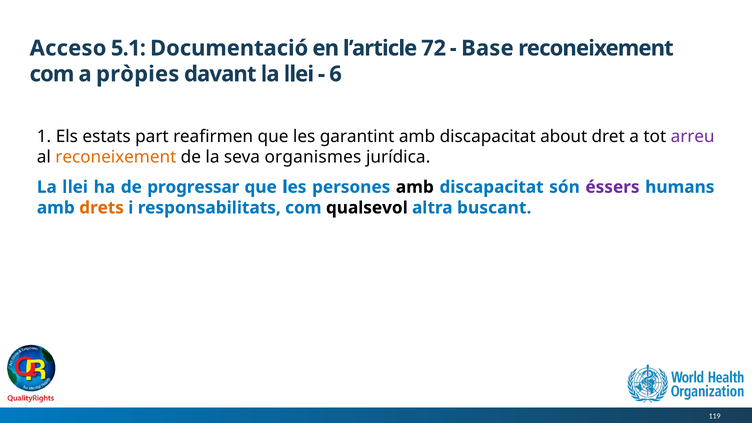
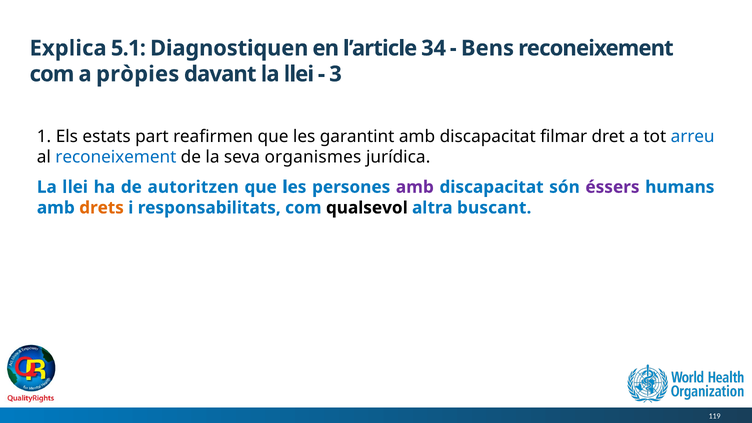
Acceso: Acceso -> Explica (68, 48)
Documentació: Documentació -> Diagnostiquen (229, 48)
72: 72 -> 34 (434, 48)
Base: Base -> Bens (487, 48)
6: 6 -> 3 (336, 74)
about: about -> filmar (564, 136)
arreu colour: purple -> blue (693, 136)
reconeixement colour: orange -> blue (116, 157)
progressar: progressar -> autoritzen (193, 187)
amb colour: black -> purple (415, 187)
